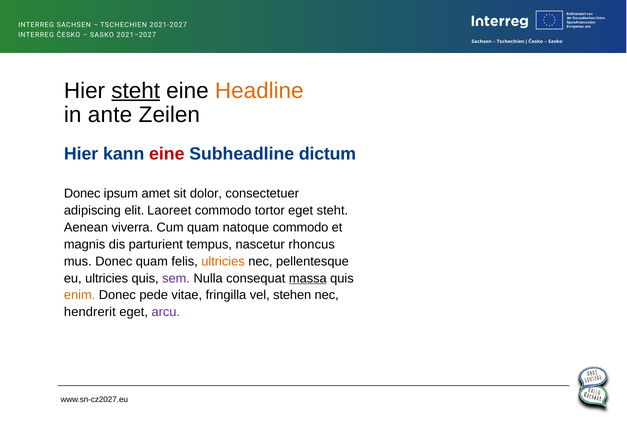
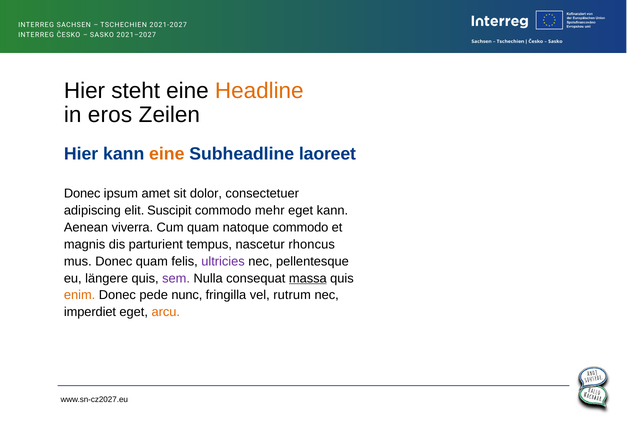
steht underline: present -> none (136, 91)
ante: ante -> eros (110, 115)
eine colour: red -> orange (167, 154)
dictum: dictum -> laoreet (327, 154)
Laoreet: Laoreet -> Suscipit (169, 211)
tortor: tortor -> mehr (270, 211)
eget steht: steht -> kann (332, 211)
ultricies colour: orange -> purple (223, 261)
eu ultricies: ultricies -> längere (107, 278)
vitae: vitae -> nunc (187, 295)
stehen: stehen -> rutrum (292, 295)
hendrerit: hendrerit -> imperdiet (90, 312)
arcu colour: purple -> orange (166, 312)
